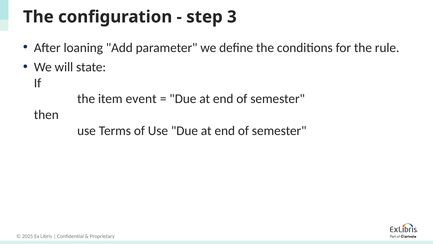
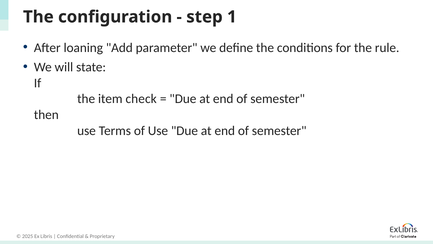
3: 3 -> 1 (232, 17)
event: event -> check (141, 99)
